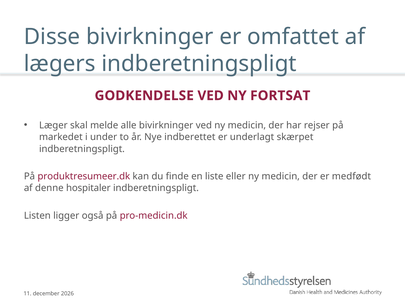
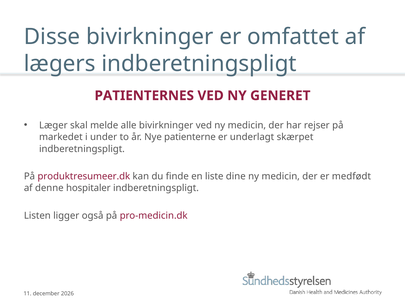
GODKENDELSE: GODKENDELSE -> PATIENTERNES (144, 96)
FORTSAT: FORTSAT -> GENERET (280, 96)
indberettet: indberettet -> patienterne (190, 137)
eller: eller -> dine (236, 176)
